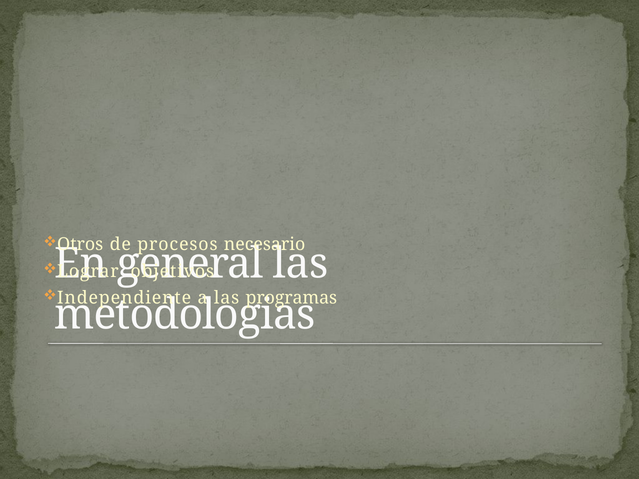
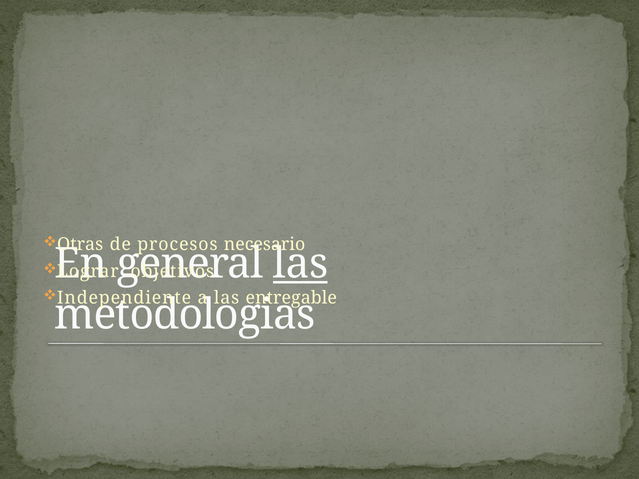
Otros: Otros -> Otras (80, 245)
las underline: none -> present (301, 264)
programas: programas -> entregable (291, 298)
